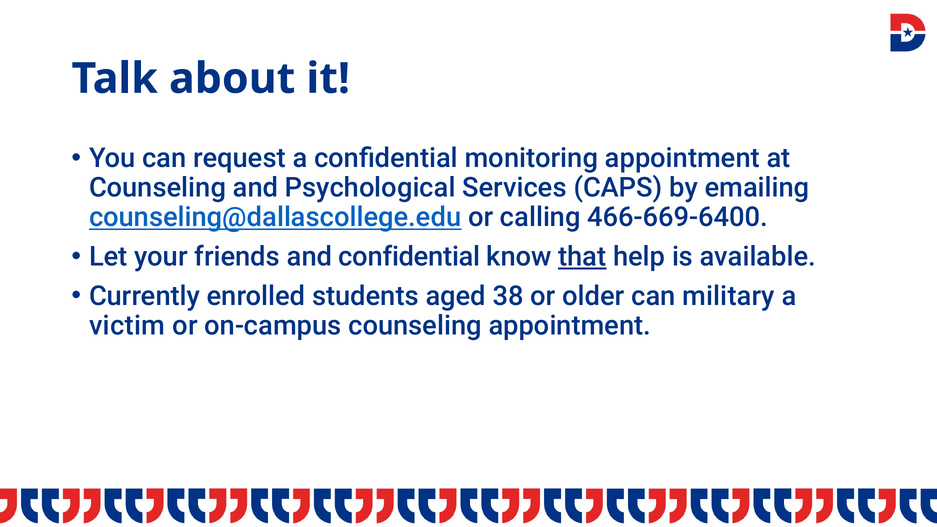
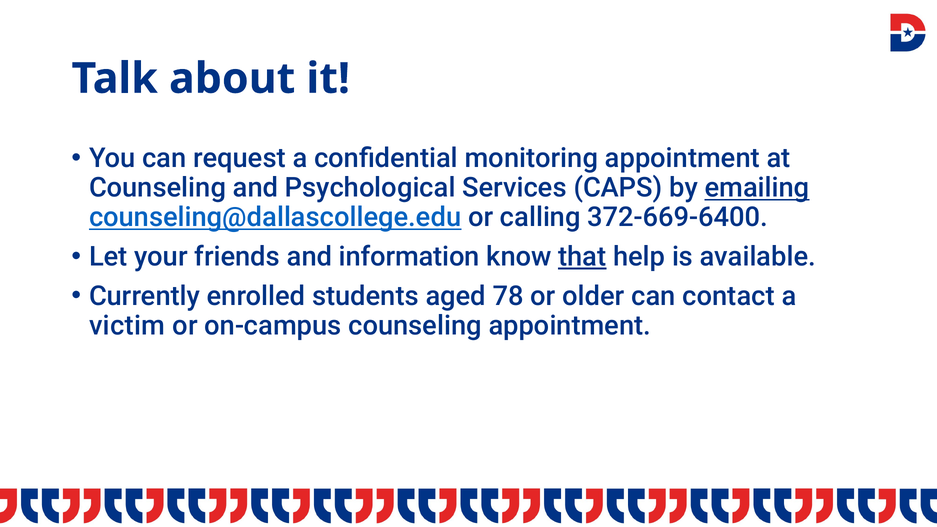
emailing underline: none -> present (757, 188)
466-669-6400: 466-669-6400 -> 372-669-6400 (678, 217)
and confidential: confidential -> information (409, 257)
38: 38 -> 78 (508, 296)
military: military -> contact (729, 296)
